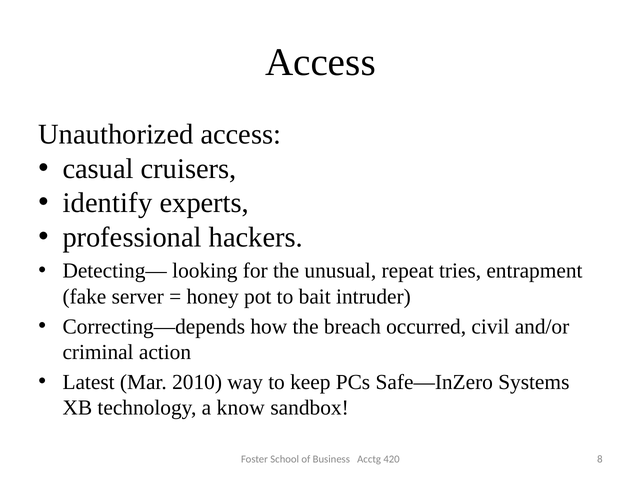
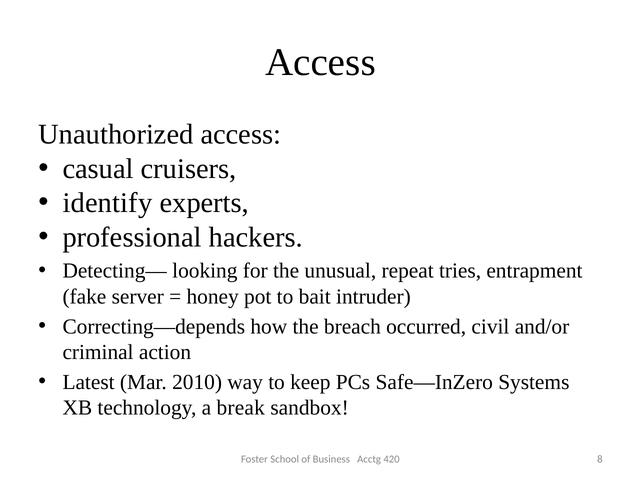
know: know -> break (241, 407)
